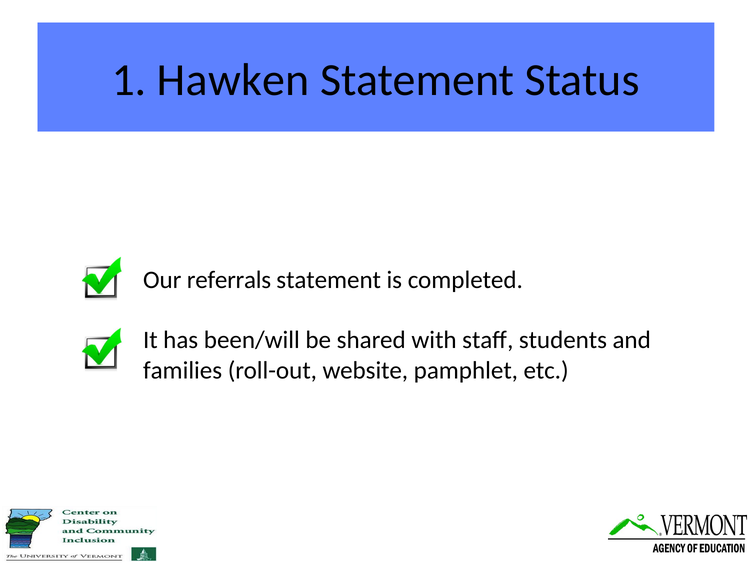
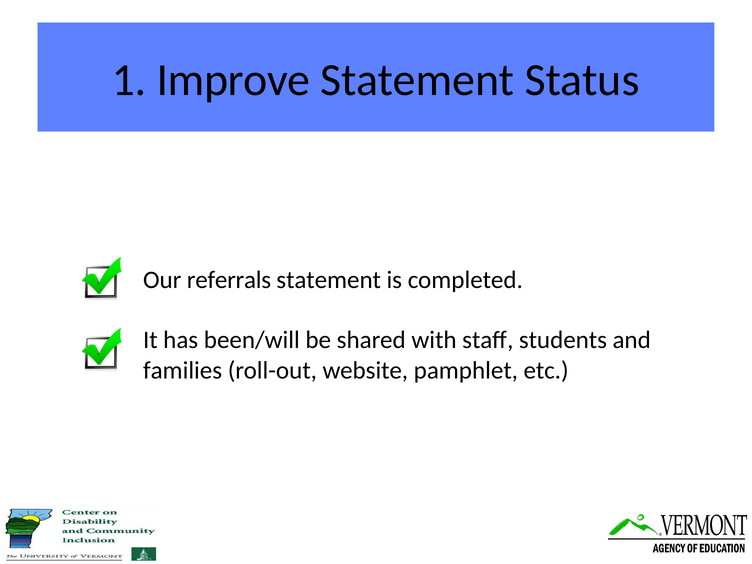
Hawken: Hawken -> Improve (234, 80)
